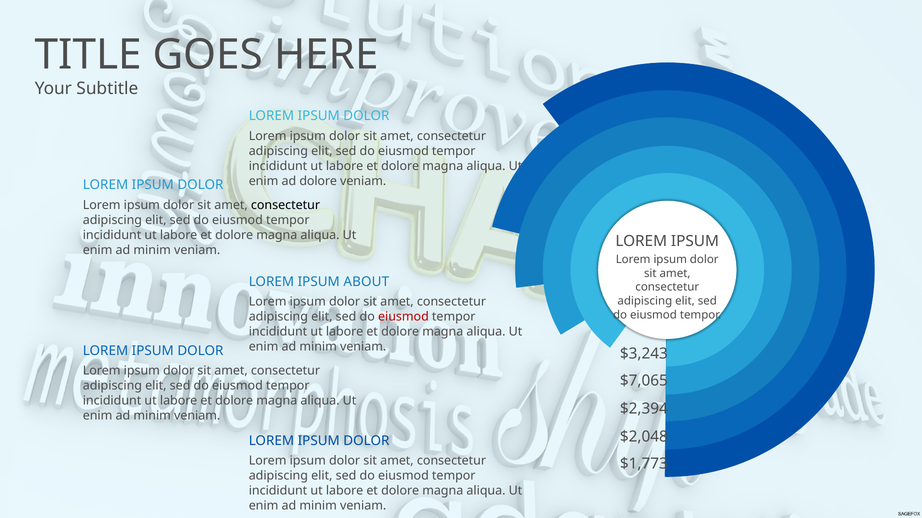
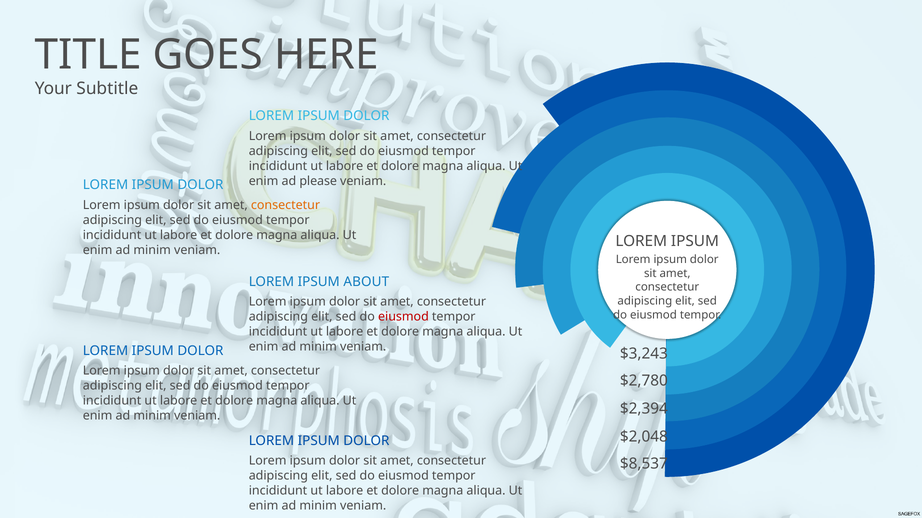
ad dolore: dolore -> please (318, 181)
consectetur colour: black -> orange (286, 205)
$7,065: $7,065 -> $2,780 (644, 381)
$1,773: $1,773 -> $8,537 (644, 464)
